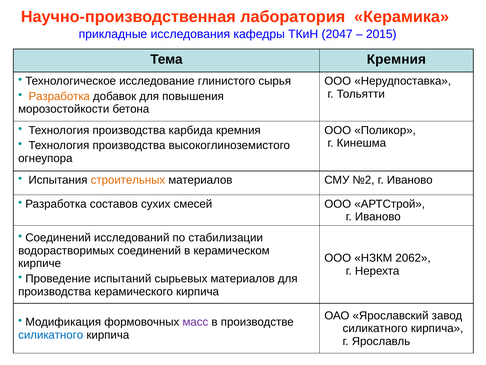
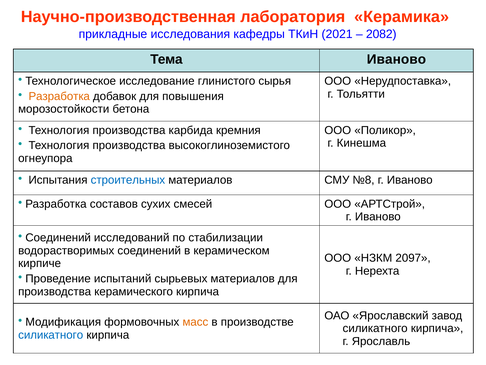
2047: 2047 -> 2021 (337, 34)
2015: 2015 -> 2082 (381, 34)
Тема Кремния: Кремния -> Иваново (396, 59)
строительных colour: orange -> blue (128, 180)
№2: №2 -> №8 (364, 180)
2062: 2062 -> 2097 (413, 258)
масс colour: purple -> orange (195, 322)
